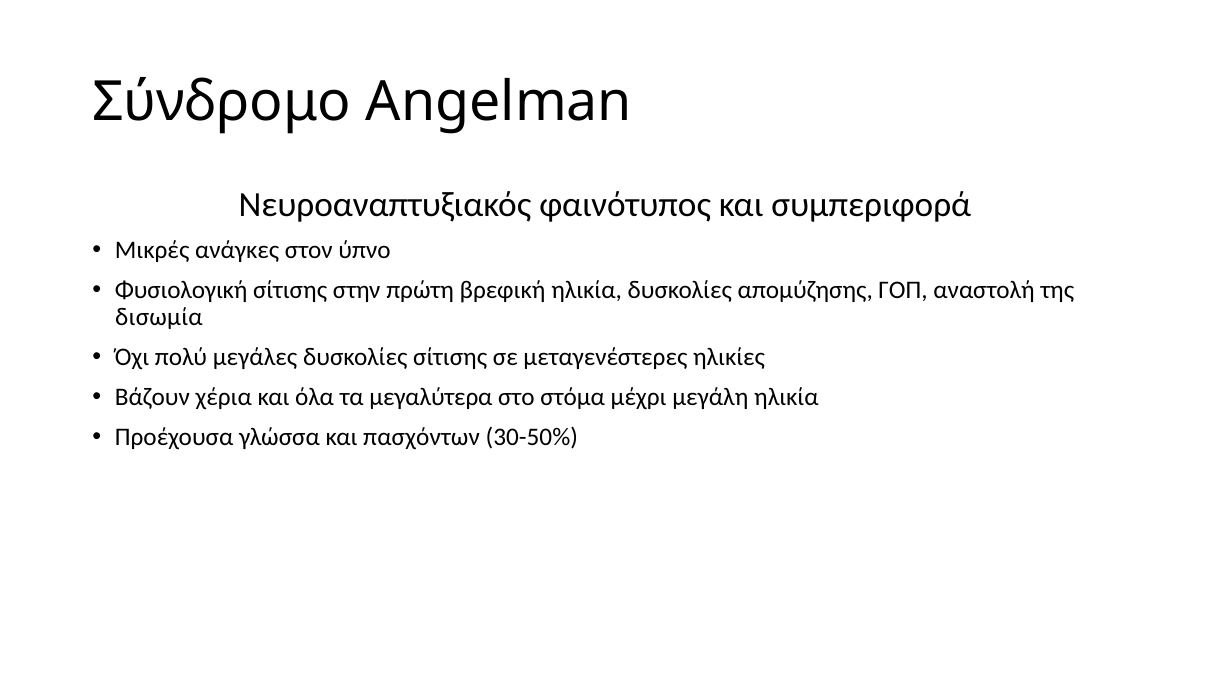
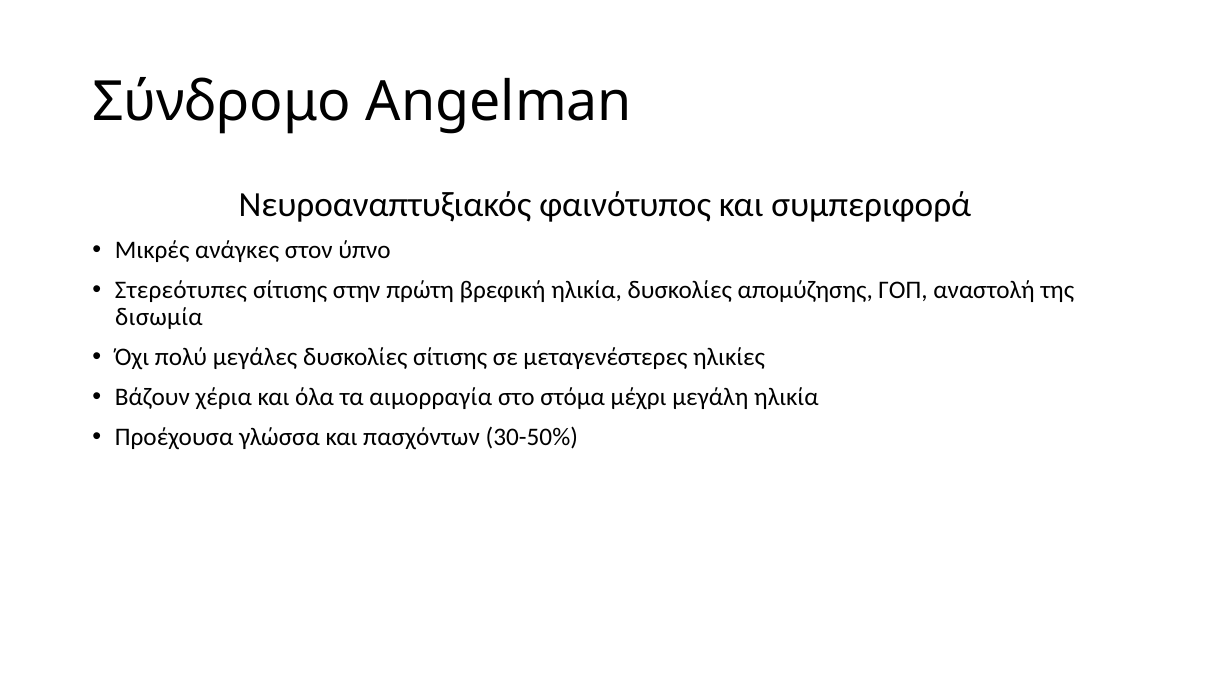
Φυσιολογική: Φυσιολογική -> Στερεότυπες (181, 290)
μεγαλύτερα: μεγαλύτερα -> αιμορραγία (431, 397)
